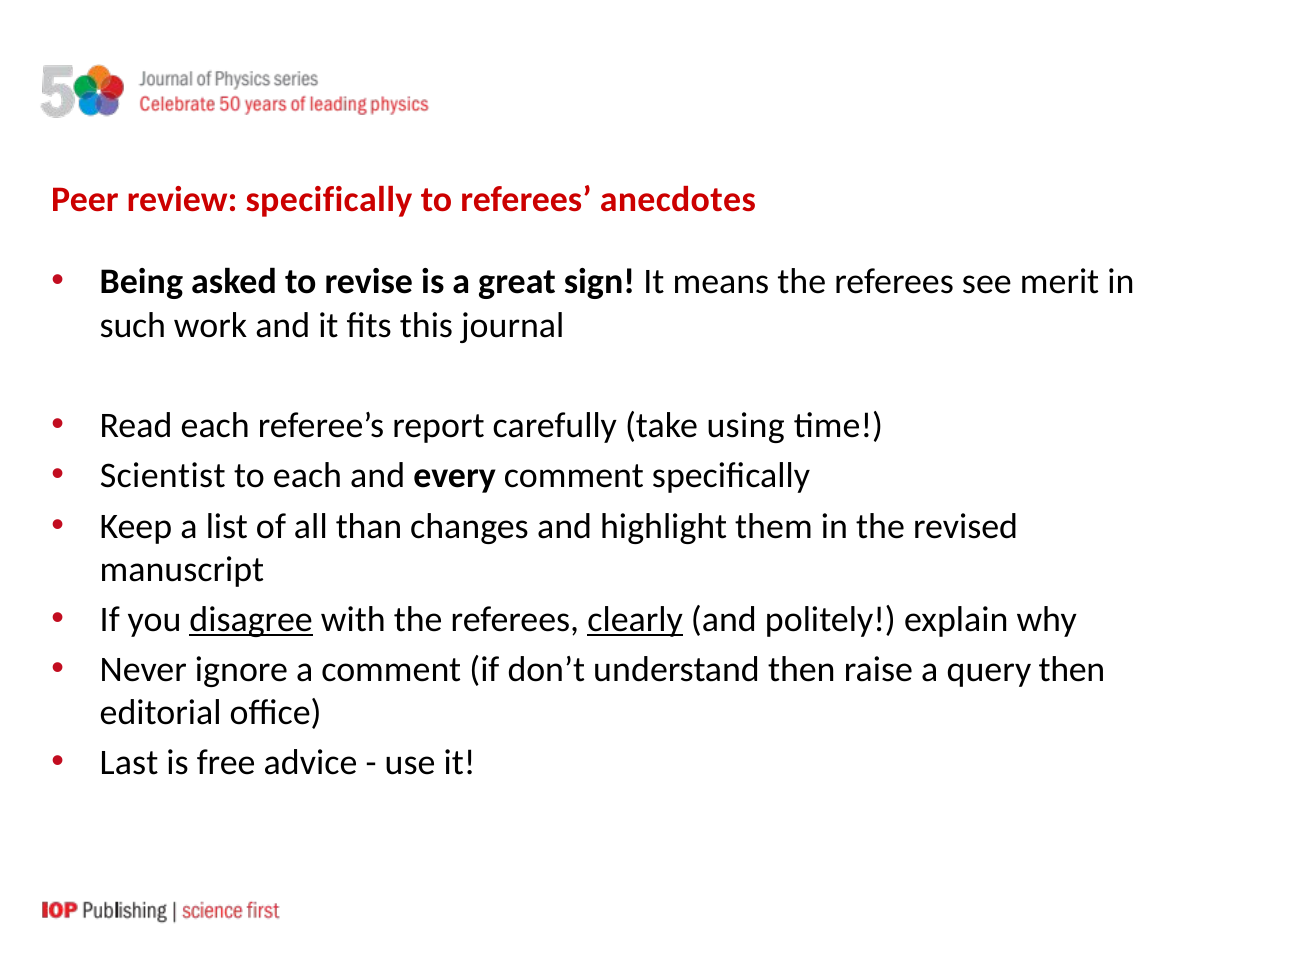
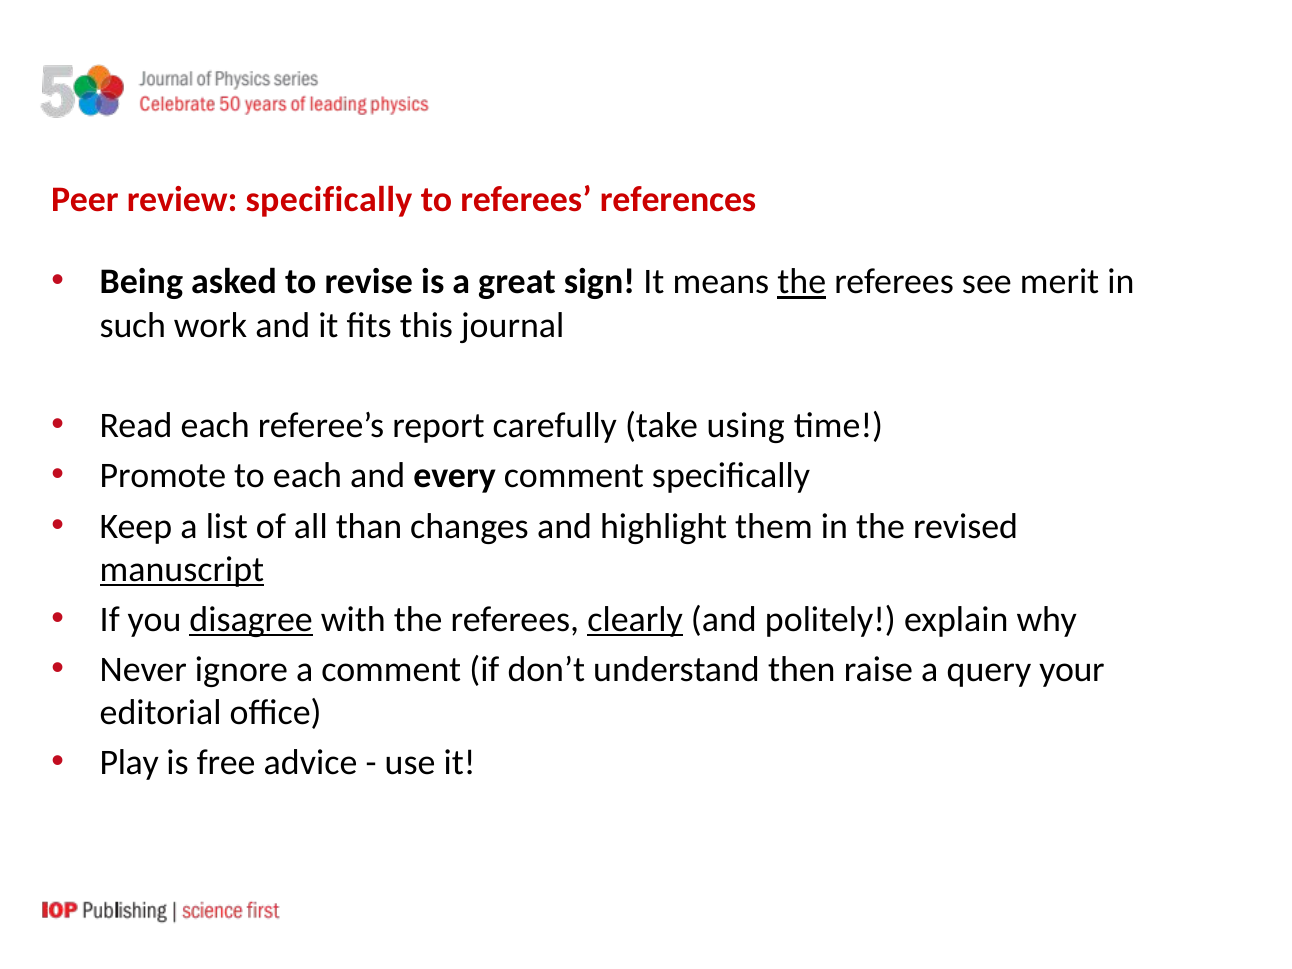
anecdotes: anecdotes -> references (678, 199)
the underline: none -> present (802, 282)
Scientist: Scientist -> Promote (163, 476)
manuscript underline: none -> present (182, 569)
query then: then -> your (1072, 670)
Last: Last -> Play (129, 763)
